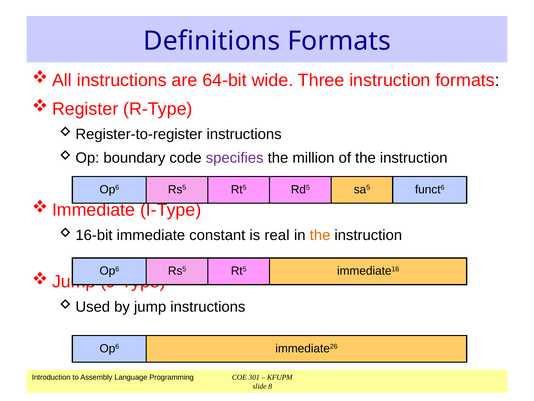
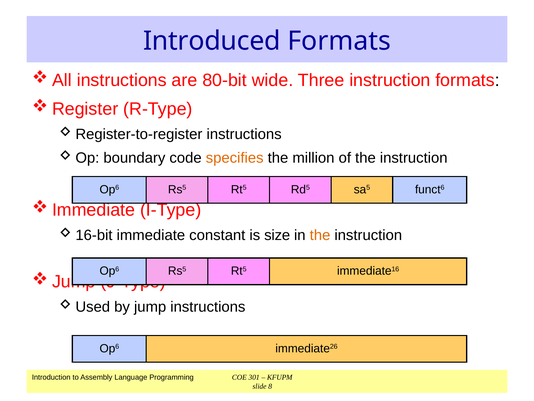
Definitions: Definitions -> Introduced (212, 41)
64-bit: 64-bit -> 80-bit (225, 80)
specifies colour: purple -> orange (235, 158)
real: real -> size (277, 235)
